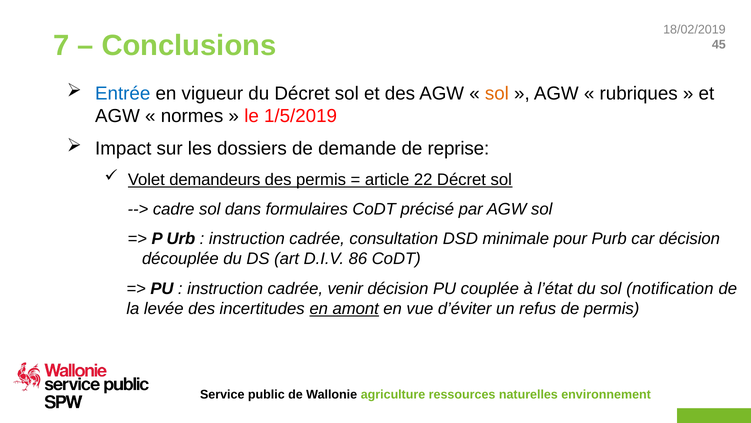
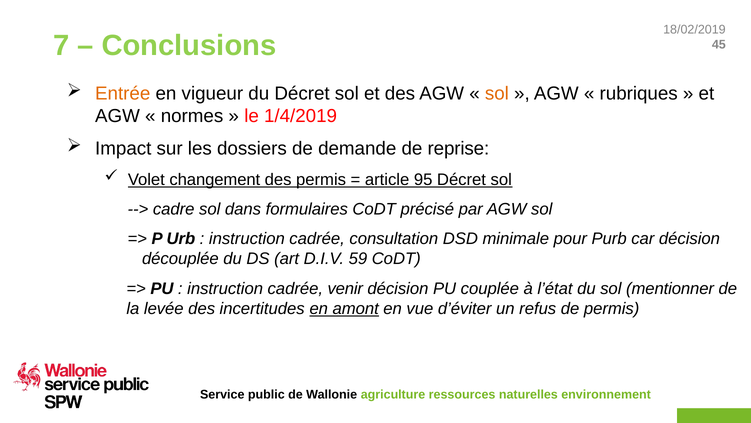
Entrée colour: blue -> orange (123, 93)
1/5/2019: 1/5/2019 -> 1/4/2019 (301, 116)
demandeurs: demandeurs -> changement (215, 179)
22: 22 -> 95 (423, 179)
86: 86 -> 59 (358, 259)
notification: notification -> mentionner (670, 288)
